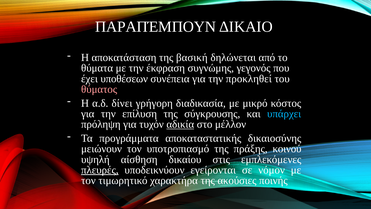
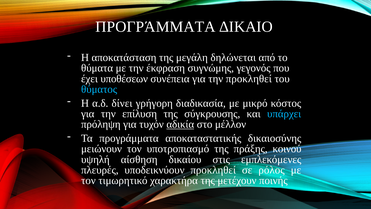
ΠΑΡΑΠΈΜΠΟΥΝ: ΠΑΡΑΠΈΜΠΟΥΝ -> ΠΡΟΓΡΆΜΜΑΤΑ (155, 27)
βασική: βασική -> μεγάλη (192, 58)
θύματος colour: pink -> light blue (99, 89)
πλευρές underline: present -> none (100, 170)
υποδεικνύουν εγείρονται: εγείρονται -> προκληθεί (213, 170)
νόμον: νόμον -> ρόλος (272, 170)
ακούσιες: ακούσιες -> μετέχουν (237, 180)
